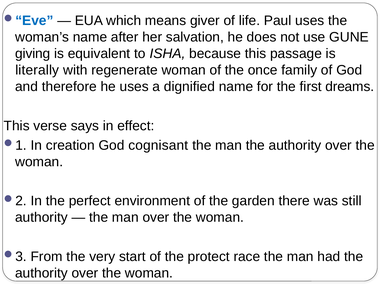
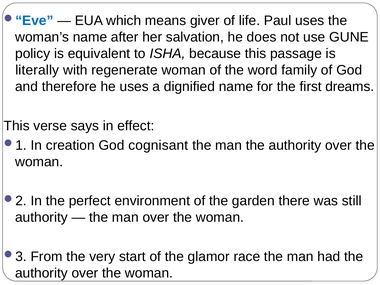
giving: giving -> policy (33, 54)
once: once -> word (263, 70)
protect: protect -> glamor (209, 257)
